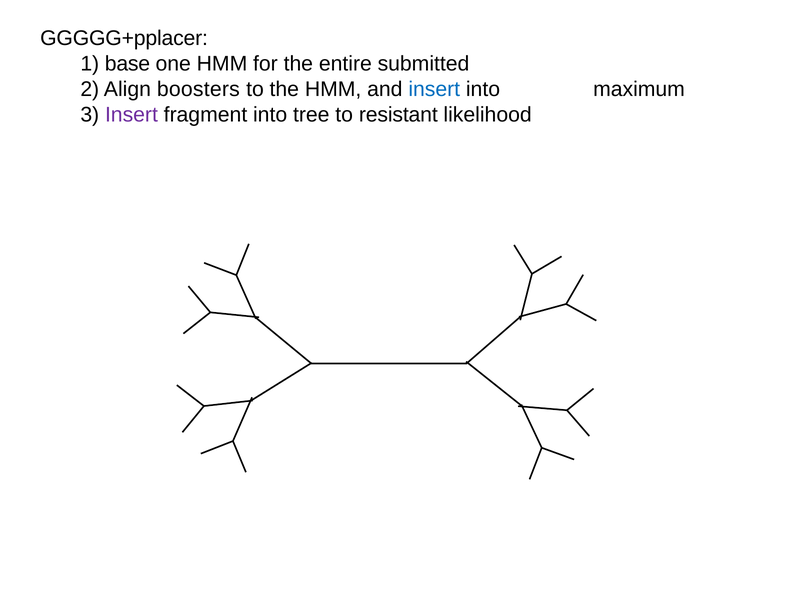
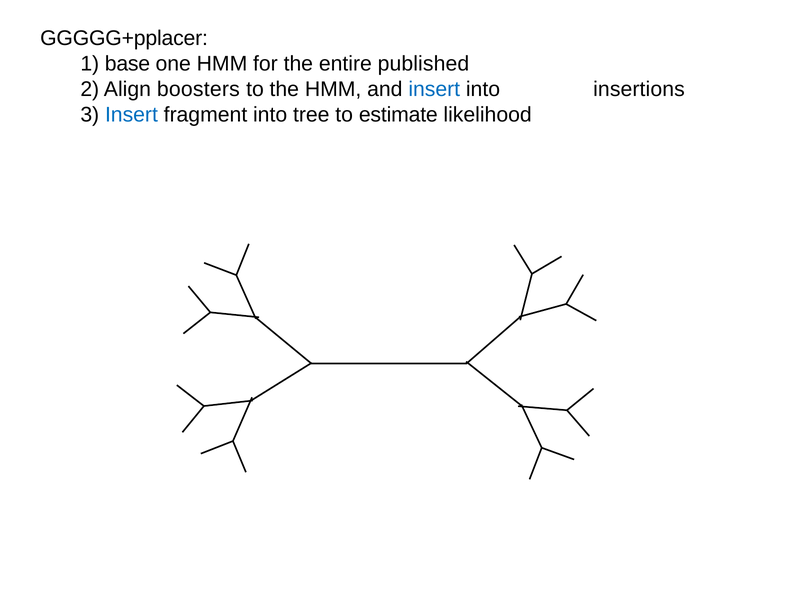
submitted: submitted -> published (423, 64)
maximum: maximum -> insertions (639, 89)
Insert colour: purple -> blue (131, 115)
resistant: resistant -> estimate (398, 115)
